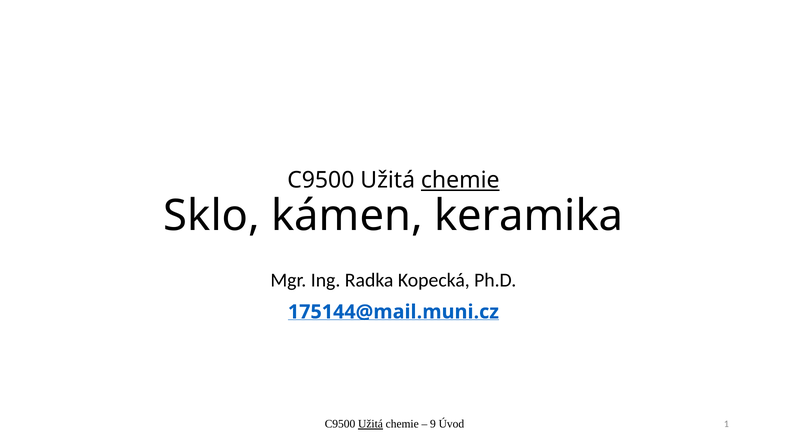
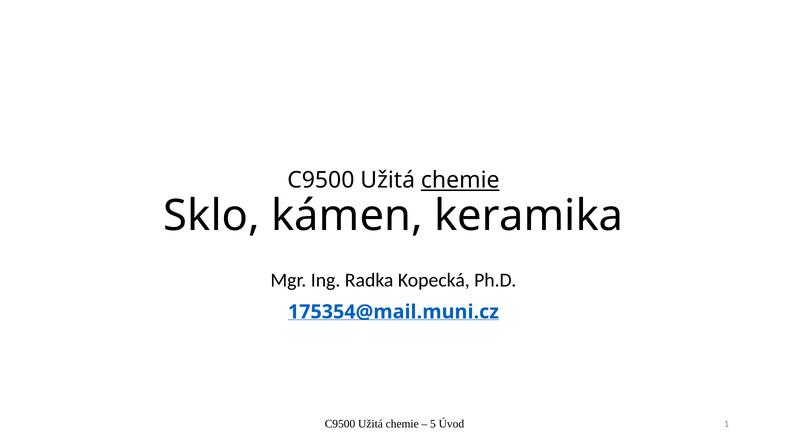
175144@mail.muni.cz: 175144@mail.muni.cz -> 175354@mail.muni.cz (393, 312)
Užitá underline: present -> none (371, 424)
9: 9 -> 5 (433, 424)
